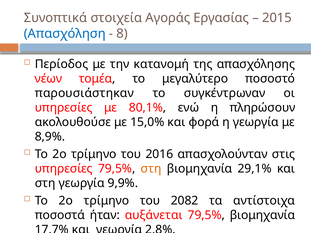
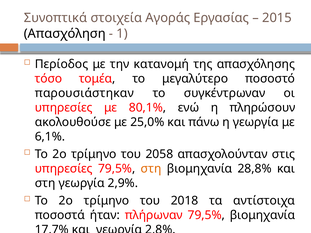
Απασχόληση colour: blue -> black (65, 34)
8: 8 -> 1 (122, 34)
νέων: νέων -> τόσο (48, 79)
15,0%: 15,0% -> 25,0% (147, 122)
φορά: φορά -> πάνω (204, 122)
8,9%: 8,9% -> 6,1% (50, 137)
2016: 2016 -> 2058 (159, 154)
29,1%: 29,1% -> 28,8% (255, 169)
9,9%: 9,9% -> 2,9% (123, 183)
2082: 2082 -> 2018 (185, 201)
αυξάνεται: αυξάνεται -> πλήρωναν (154, 215)
